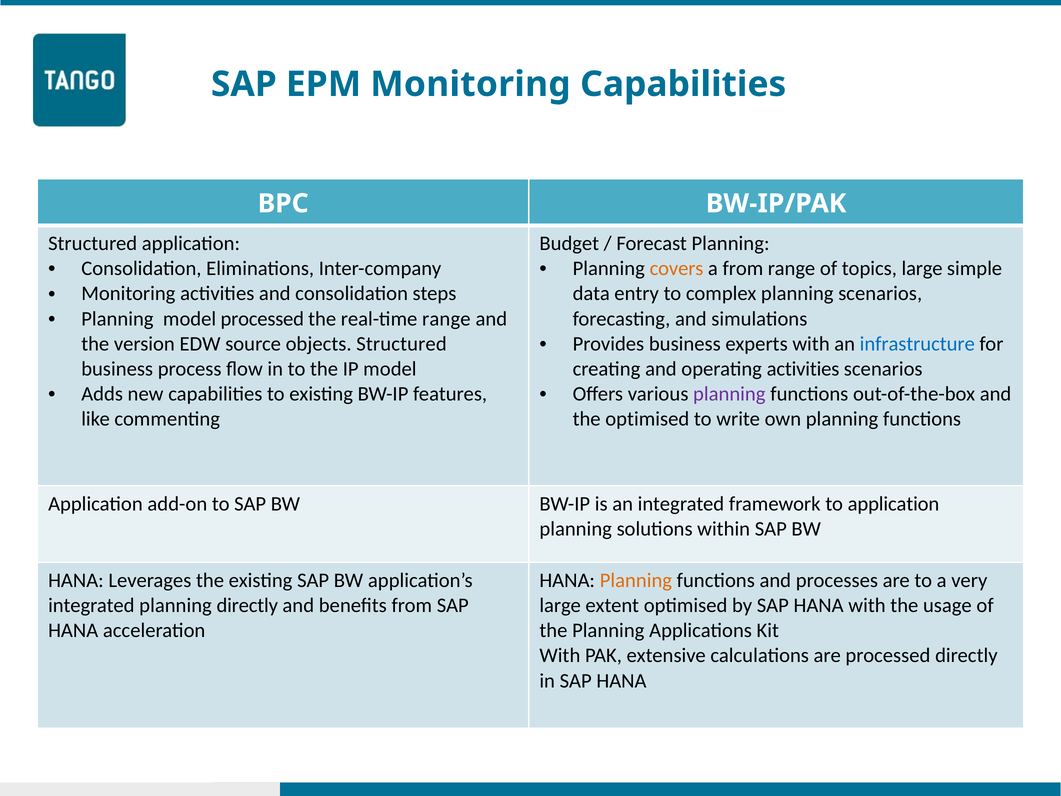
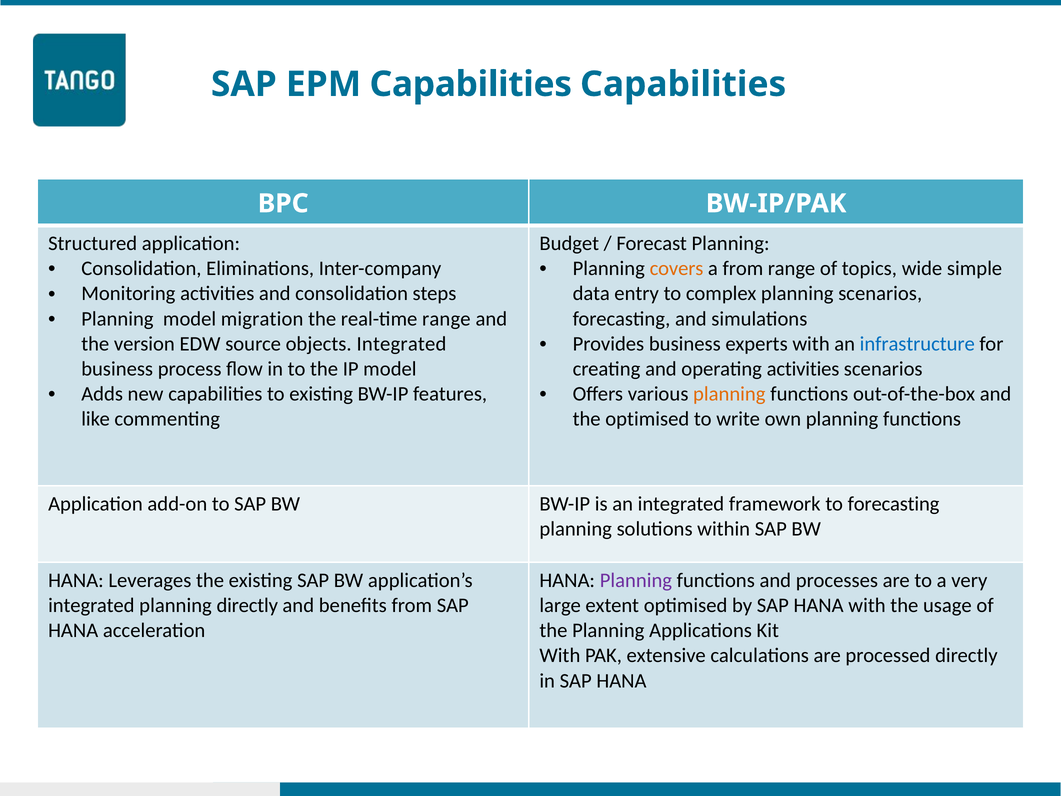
EPM Monitoring: Monitoring -> Capabilities (471, 84)
topics large: large -> wide (922, 269)
model processed: processed -> migration (262, 319)
objects Structured: Structured -> Integrated (401, 344)
planning colour: purple -> orange (729, 394)
to application: application -> forecasting (894, 504)
Planning colour: orange -> purple (636, 580)
